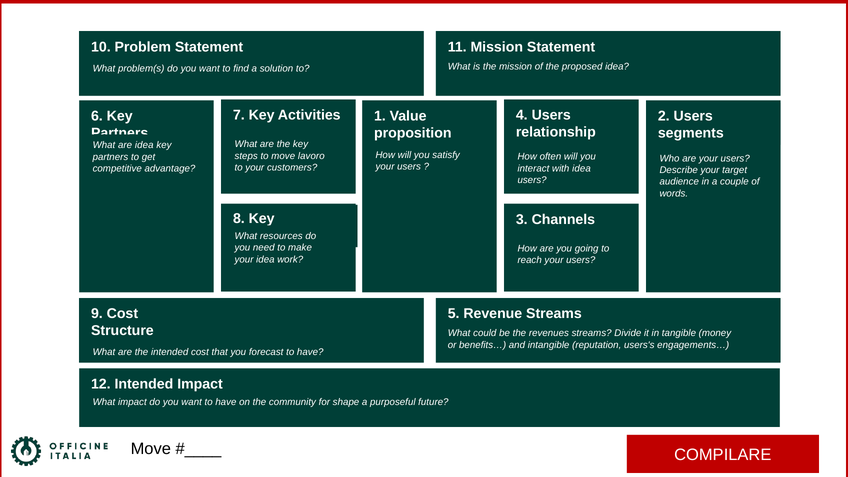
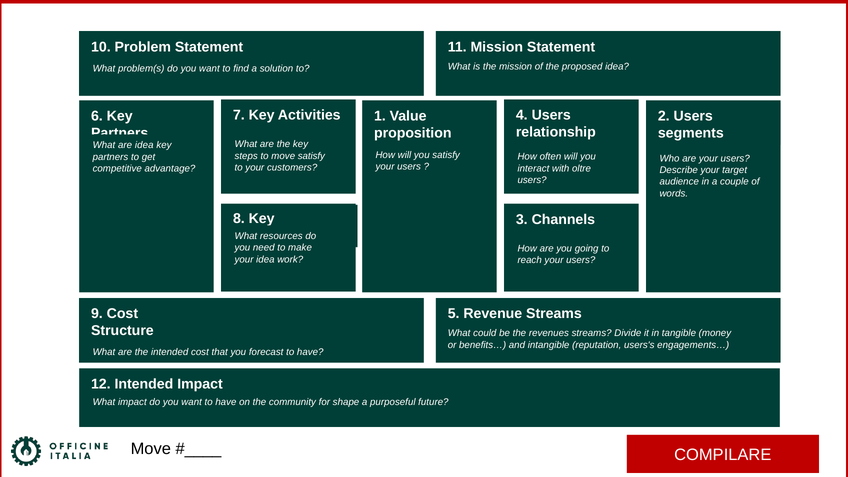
move lavoro: lavoro -> satisfy (311, 156)
with idea: idea -> oltre (582, 168)
